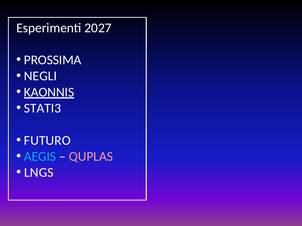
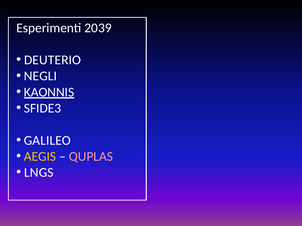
2027: 2027 -> 2039 (98, 28)
PROSSIMA: PROSSIMA -> DEUTERIO (53, 60)
STATI3: STATI3 -> SFIDE3 (43, 108)
FUTURO: FUTURO -> GALILEO (47, 141)
AEGIS colour: light blue -> yellow (40, 157)
